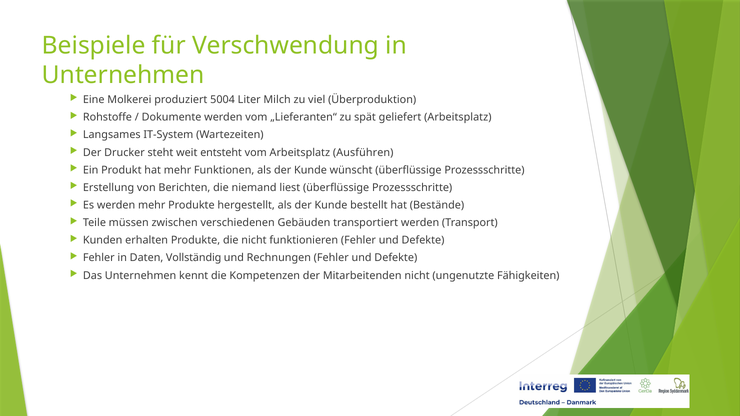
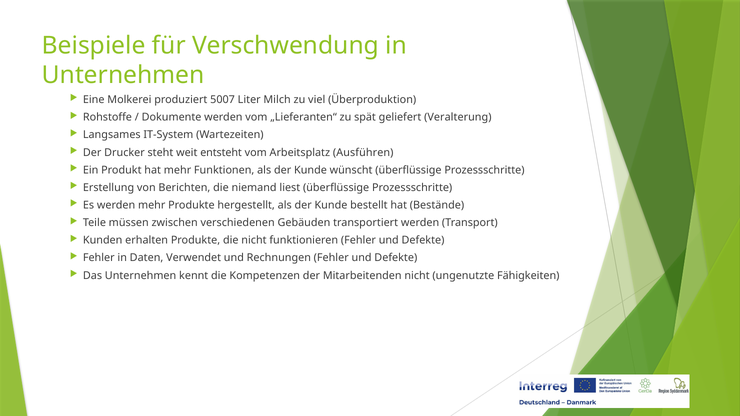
5004: 5004 -> 5007 (223, 100)
geliefert Arbeitsplatz: Arbeitsplatz -> Veralterung (458, 117)
Vollständig: Vollständig -> Verwendet (194, 258)
